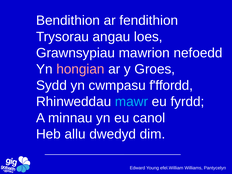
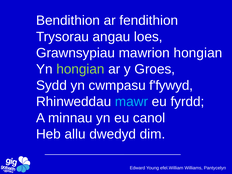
mawrion nefoedd: nefoedd -> hongian (198, 53)
hongian colour: pink -> light green (80, 69)
f'ffordd: f'ffordd -> f'fywyd (171, 85)
